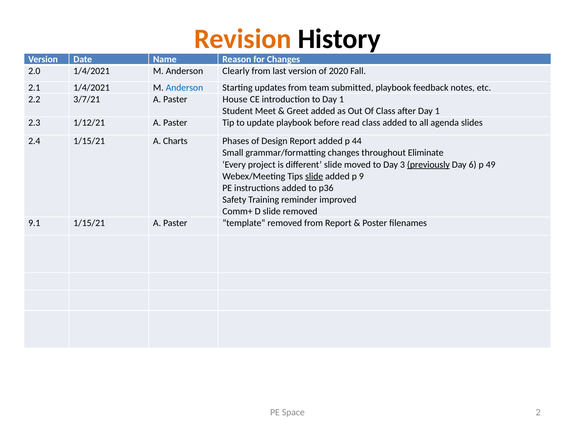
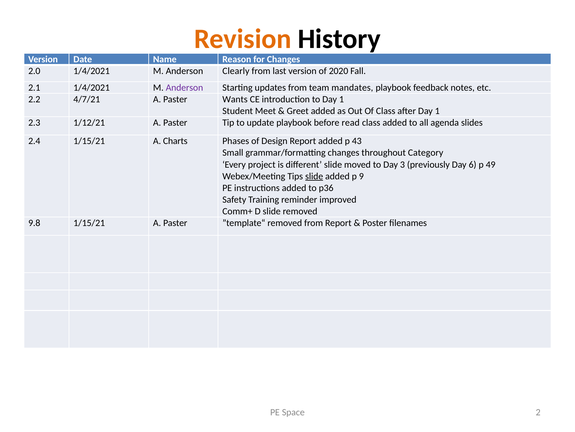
Anderson colour: blue -> purple (184, 87)
submitted: submitted -> mandates (352, 87)
3/7/21: 3/7/21 -> 4/7/21 (87, 99)
House: House -> Wants (235, 99)
44: 44 -> 43 (357, 141)
Eliminate: Eliminate -> Category (426, 153)
previously underline: present -> none (428, 164)
9.1: 9.1 -> 9.8 (34, 223)
